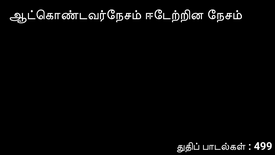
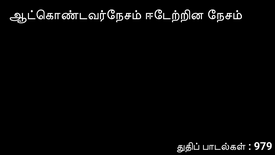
499: 499 -> 979 (263, 146)
